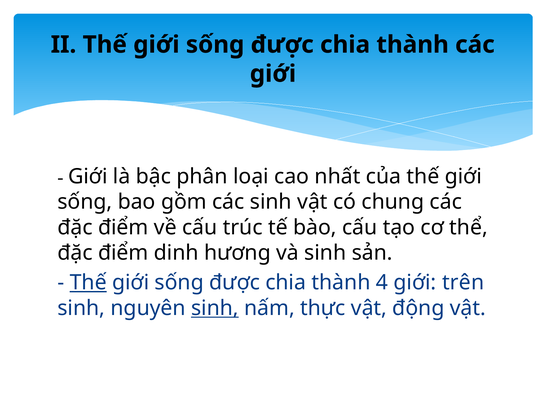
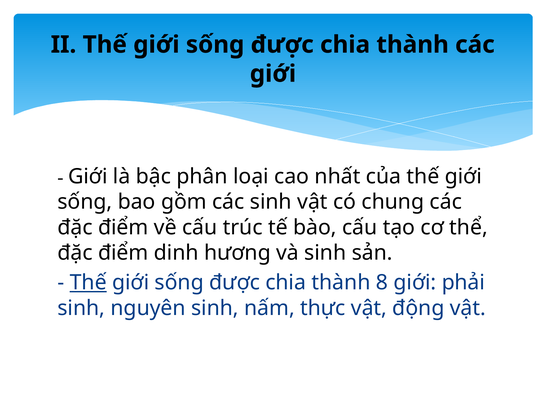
4: 4 -> 8 (382, 283)
trên: trên -> phải (463, 283)
sinh underline: present -> none (215, 308)
